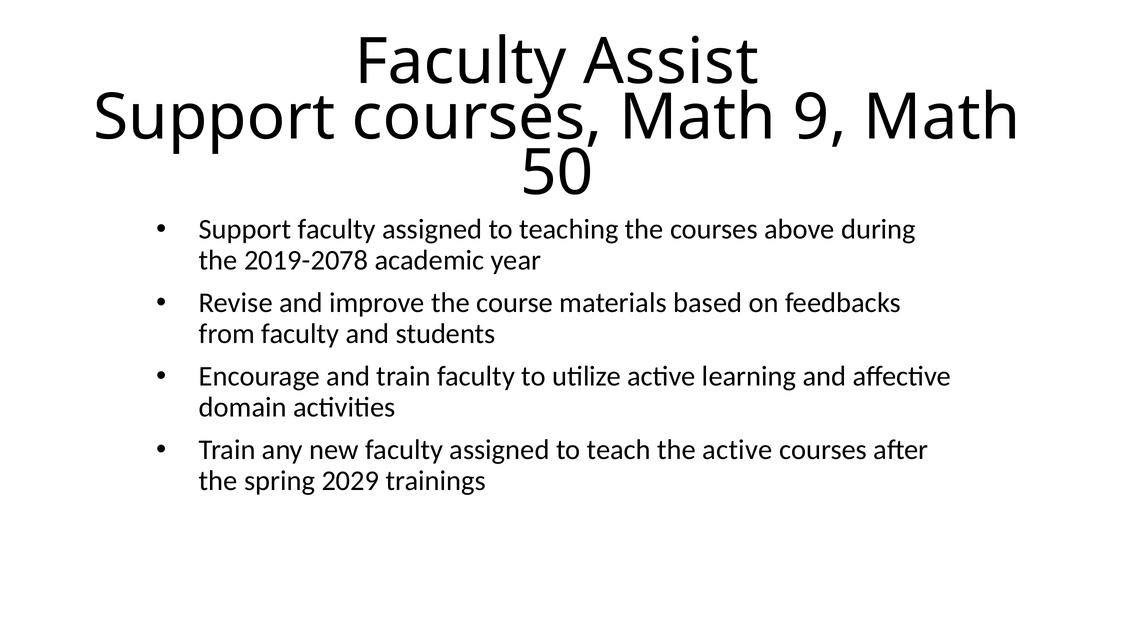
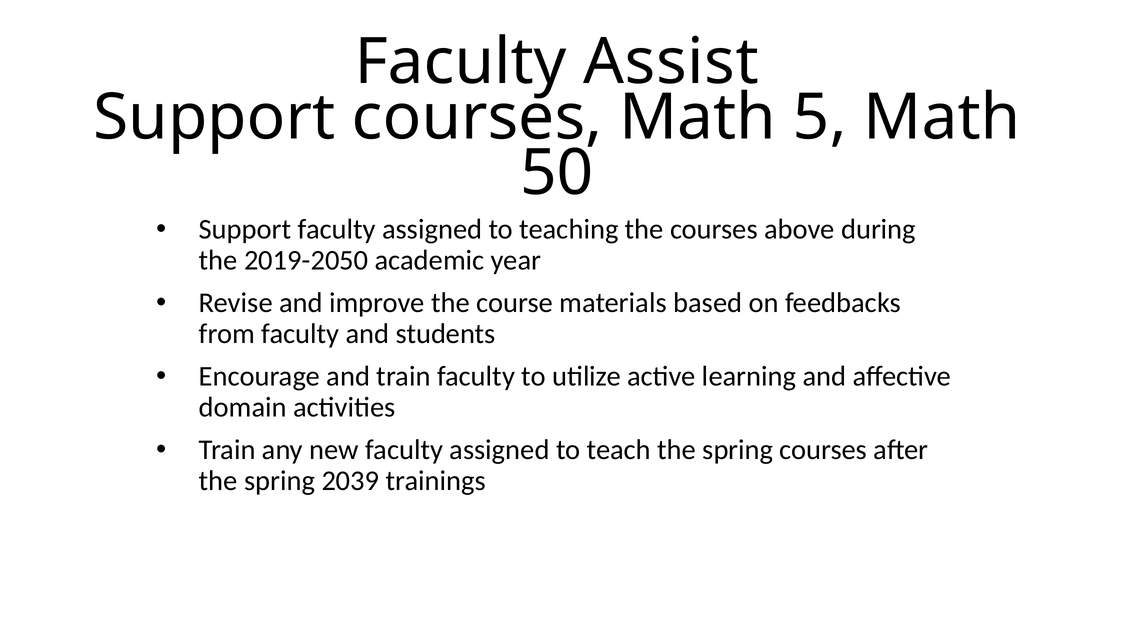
9: 9 -> 5 (820, 118)
2019-2078: 2019-2078 -> 2019-2050 (306, 260)
teach the active: active -> spring (738, 450)
2029: 2029 -> 2039 (350, 480)
